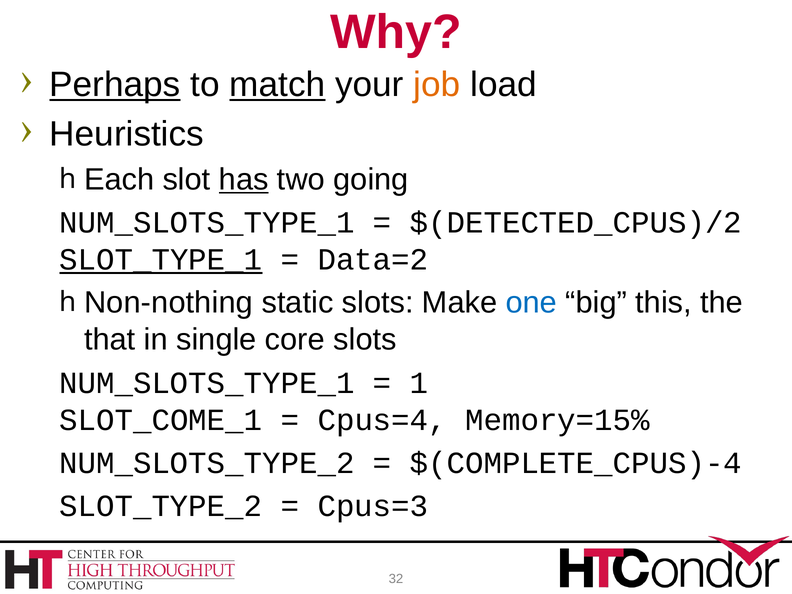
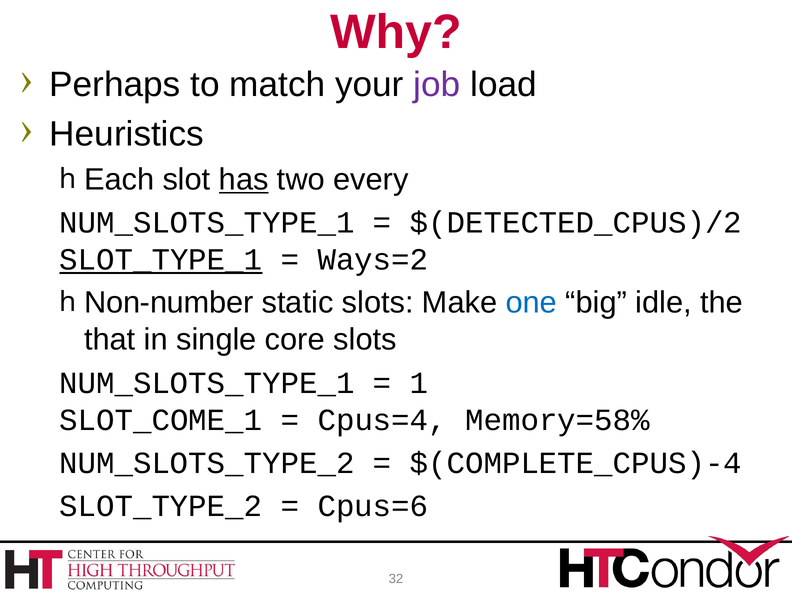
Perhaps underline: present -> none (115, 85)
match underline: present -> none (277, 85)
job colour: orange -> purple (437, 85)
going: going -> every (371, 179)
Data=2: Data=2 -> Ways=2 (373, 260)
Non-nothing: Non-nothing -> Non-number (169, 303)
this: this -> idle (664, 303)
Memory=15%: Memory=15% -> Memory=58% (557, 420)
Cpus=3: Cpus=3 -> Cpus=6 (373, 506)
